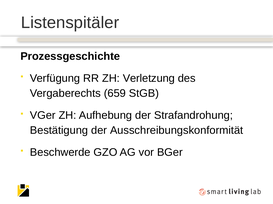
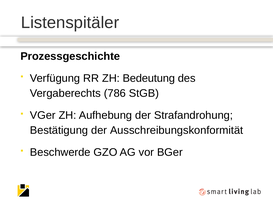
Verletzung: Verletzung -> Bedeutung (149, 78)
659: 659 -> 786 (115, 94)
